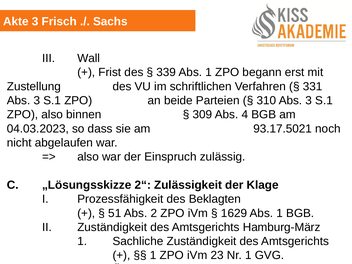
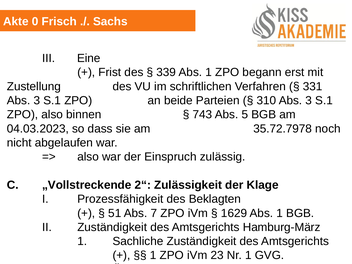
Akte 3: 3 -> 0 (35, 21)
Wall: Wall -> Eine (89, 58)
309: 309 -> 743 (202, 115)
4: 4 -> 5 (245, 115)
93.17.5021: 93.17.5021 -> 35.72.7978 (283, 129)
„Lösungsskizze: „Lösungsskizze -> „Vollstreckende (87, 185)
Abs 2: 2 -> 7 (154, 213)
